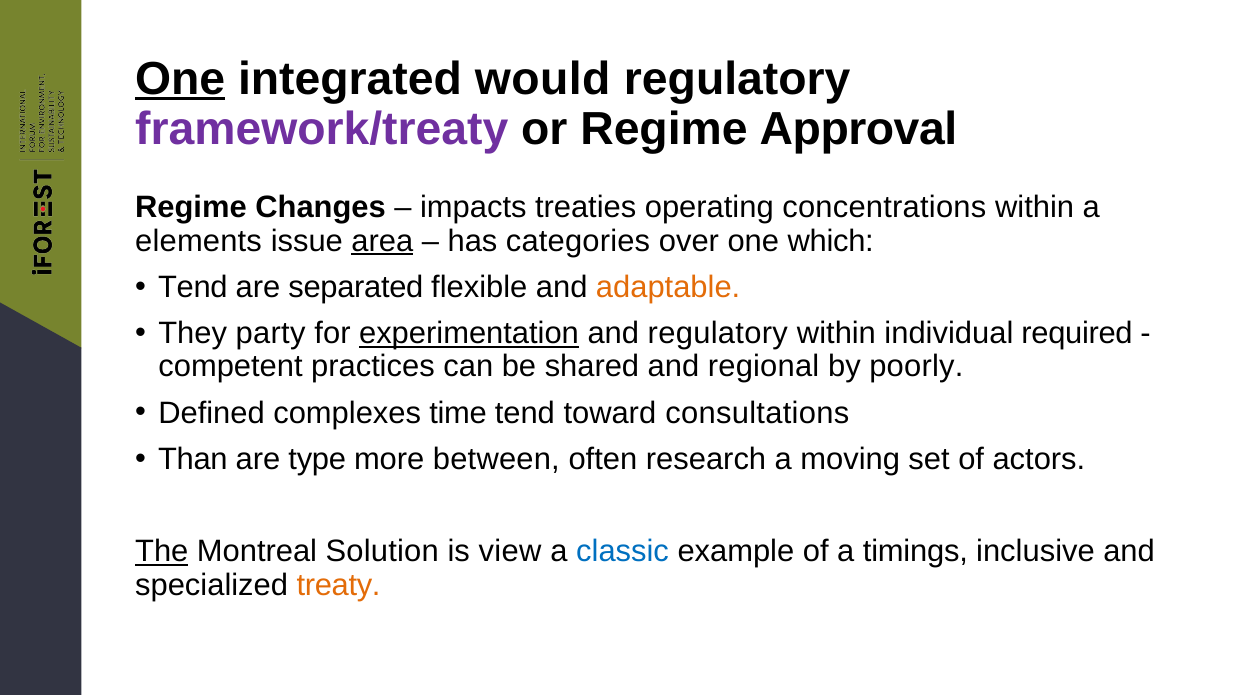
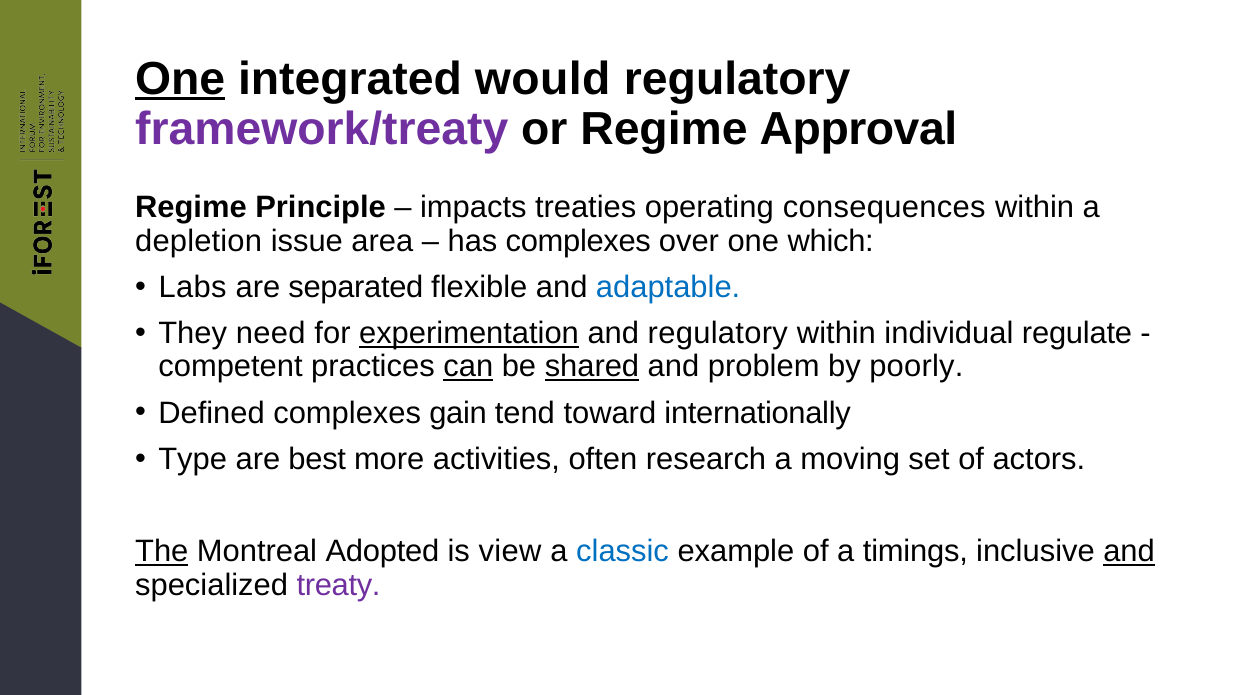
Changes: Changes -> Principle (321, 208)
concentrations: concentrations -> consequences (884, 208)
elements: elements -> depletion (199, 241)
area underline: present -> none (382, 241)
has categories: categories -> complexes (578, 241)
Tend: Tend -> Labs (193, 287)
adaptable colour: orange -> blue (668, 287)
party: party -> need (271, 333)
required: required -> regulate (1077, 333)
can underline: none -> present (468, 367)
shared underline: none -> present (592, 367)
regional: regional -> problem (764, 367)
time: time -> gain (458, 413)
consultations: consultations -> internationally (758, 413)
Than: Than -> Type (193, 459)
type: type -> best (317, 459)
between: between -> activities (496, 459)
Solution: Solution -> Adopted (382, 552)
and underline: none -> present (1129, 552)
treaty colour: orange -> purple (339, 585)
